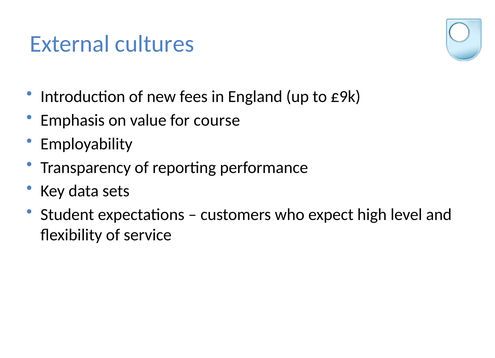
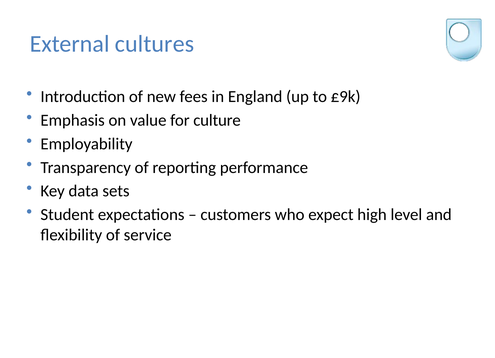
course: course -> culture (217, 120)
